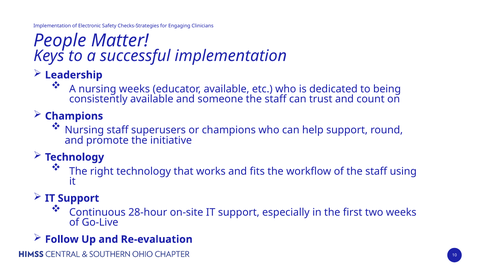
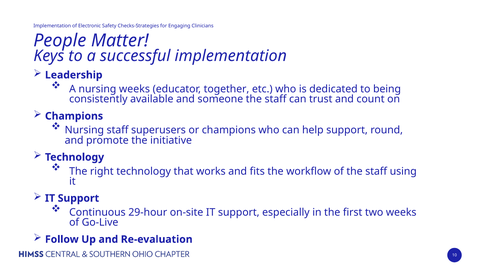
educator available: available -> together (226, 89)
28-hour: 28-hour -> 29-hour (148, 212)
